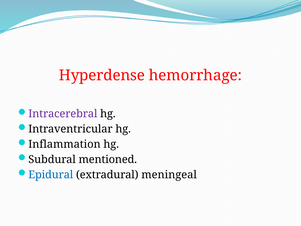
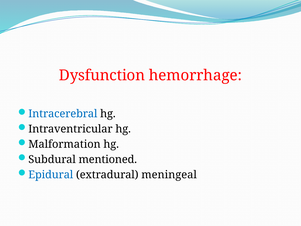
Hyperdense: Hyperdense -> Dysfunction (102, 75)
Intracerebral colour: purple -> blue (63, 114)
Inflammation: Inflammation -> Malformation (64, 144)
